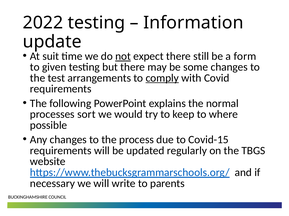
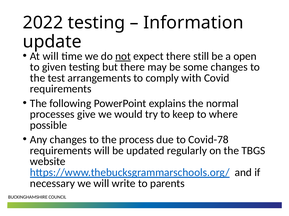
At suit: suit -> will (51, 56)
form: form -> open (245, 56)
comply underline: present -> none (162, 78)
sort: sort -> give (86, 115)
Covid-15: Covid-15 -> Covid-78 (208, 140)
